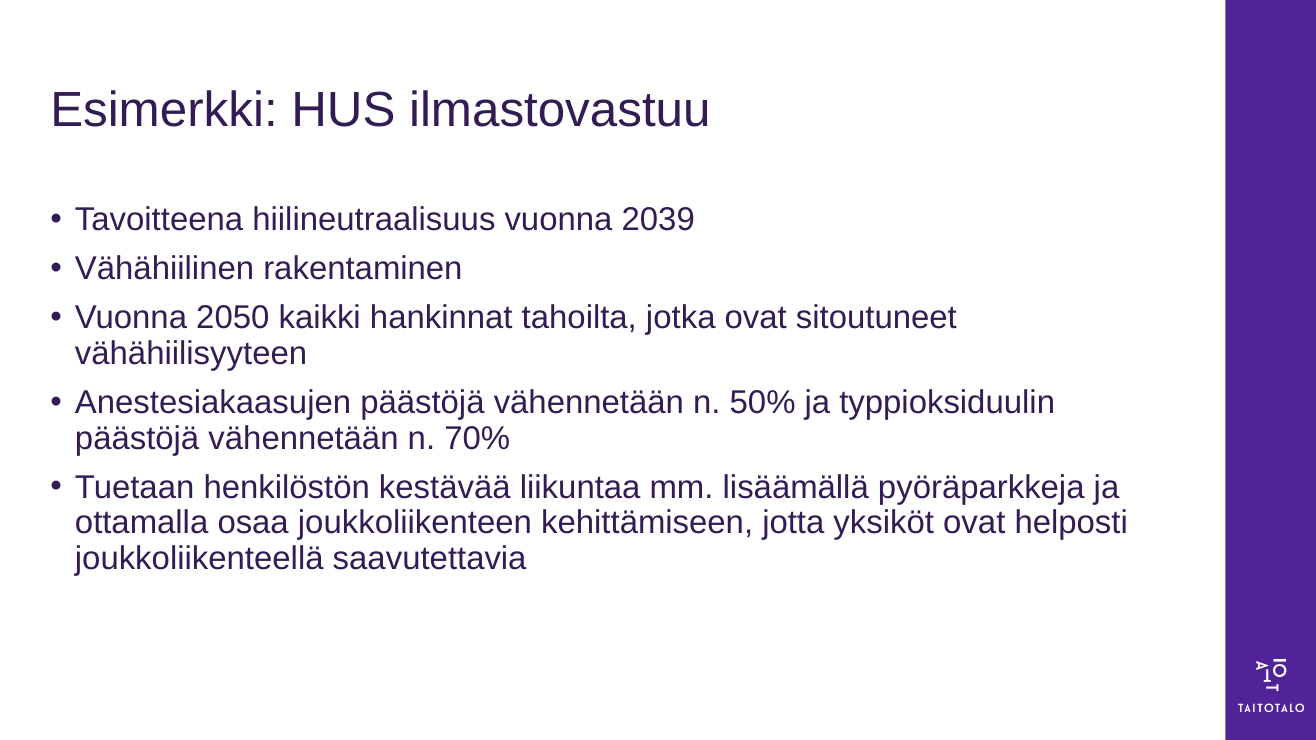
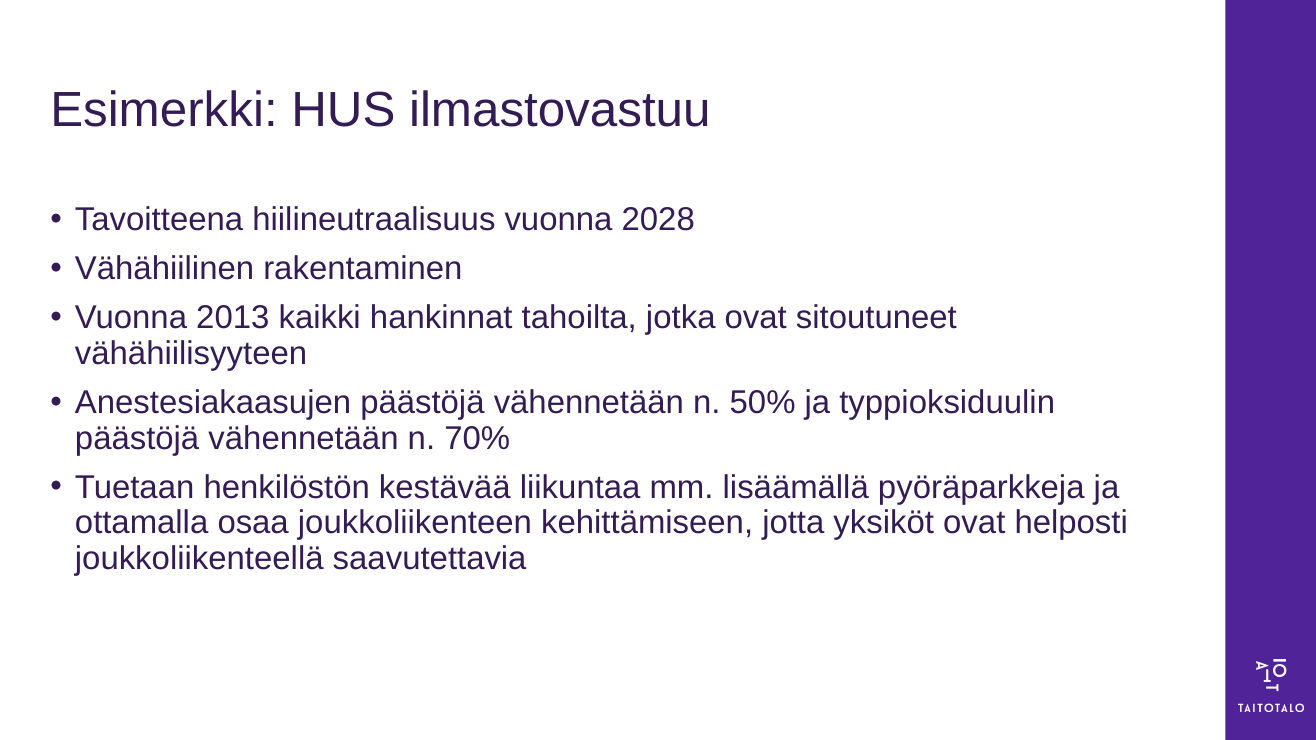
2039: 2039 -> 2028 (658, 220)
2050: 2050 -> 2013 (233, 318)
